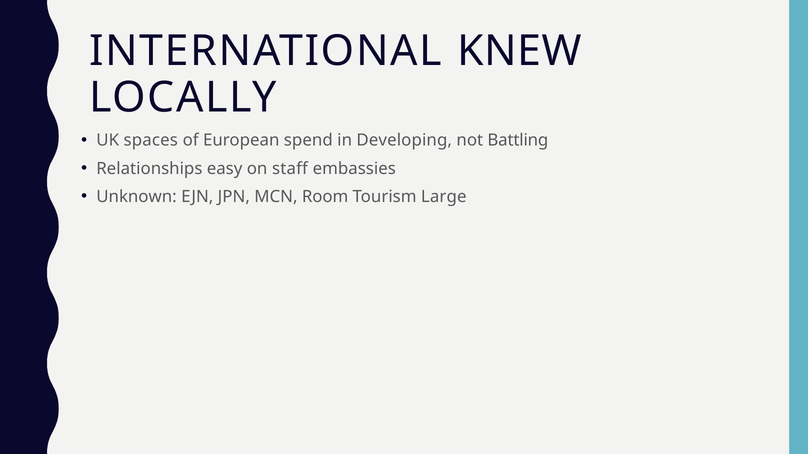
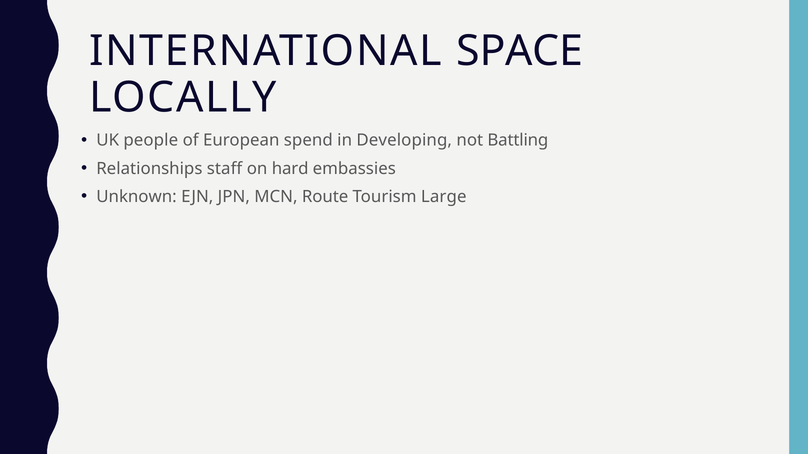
KNEW: KNEW -> SPACE (520, 51)
spaces: spaces -> people (151, 141)
easy: easy -> staff (225, 169)
staff: staff -> hard (290, 169)
Room: Room -> Route (325, 197)
